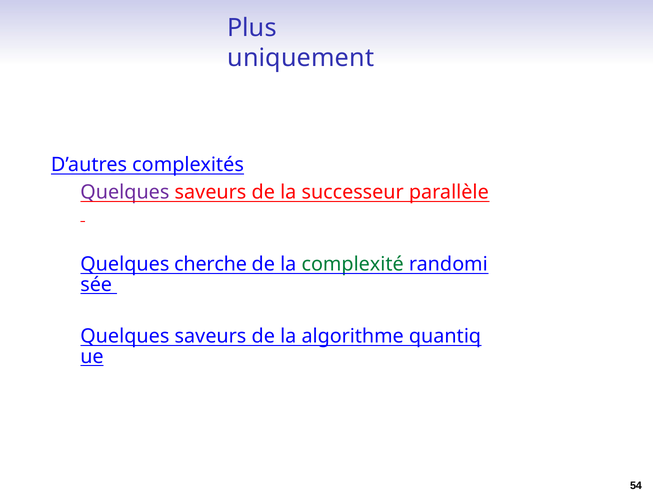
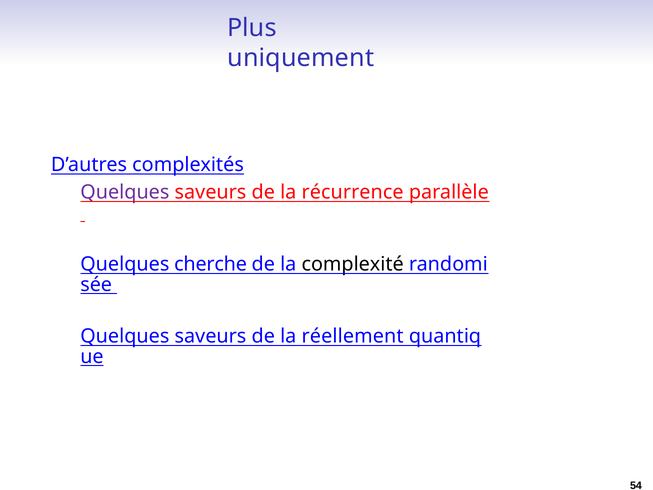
successeur: successeur -> récurrence (353, 192)
complexité colour: green -> black (353, 264)
algorithme: algorithme -> réellement (353, 336)
